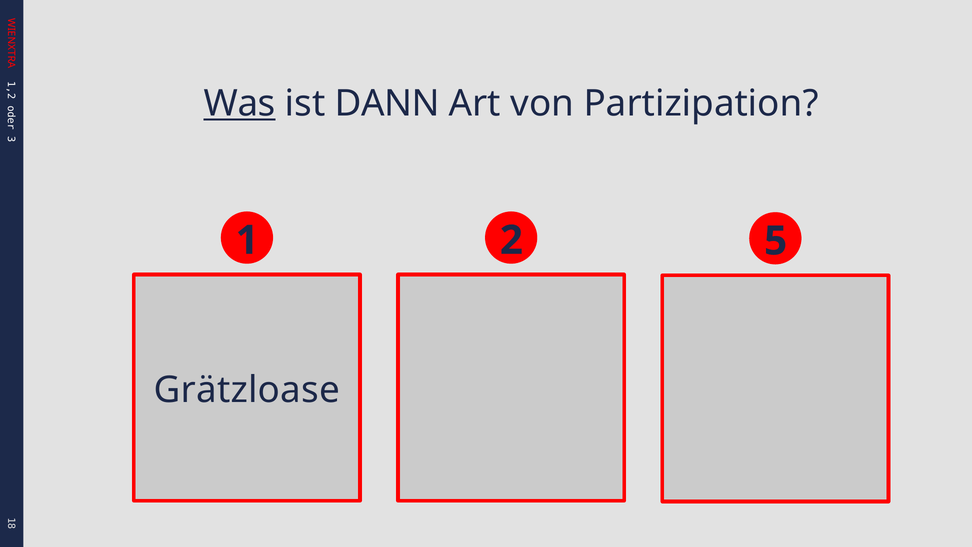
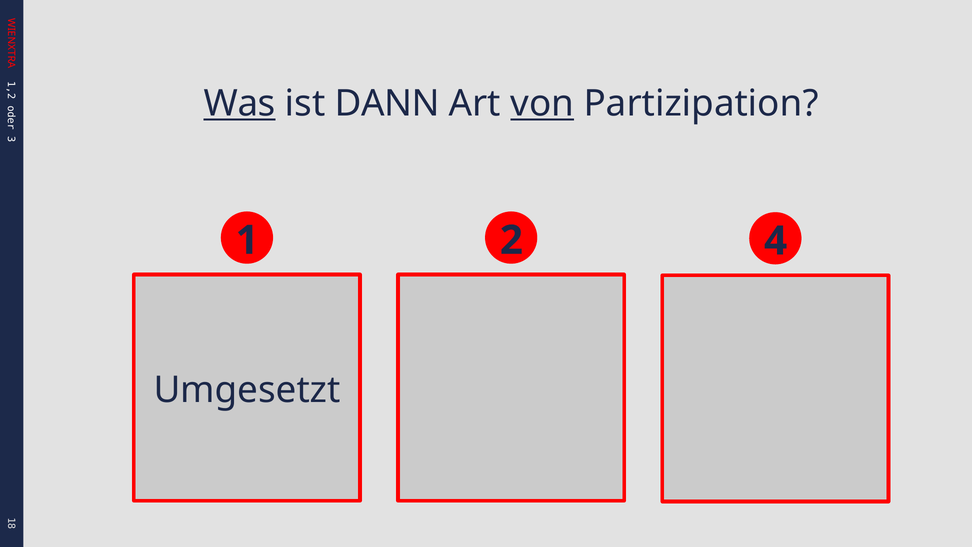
von underline: none -> present (542, 104)
5: 5 -> 4 (776, 241)
Grätzloase: Grätzloase -> Umgesetzt (247, 390)
